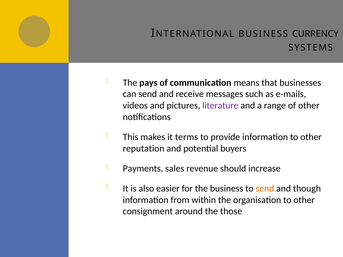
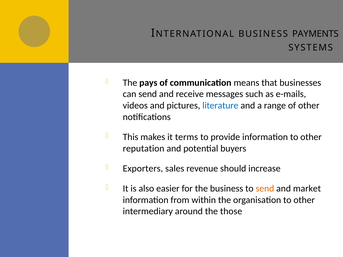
CURRENCY: CURRENCY -> PAYMENTS (315, 34)
literature colour: purple -> blue (220, 106)
Payments: Payments -> Exporters (143, 169)
though: though -> market (307, 189)
consignment: consignment -> intermediary (148, 212)
